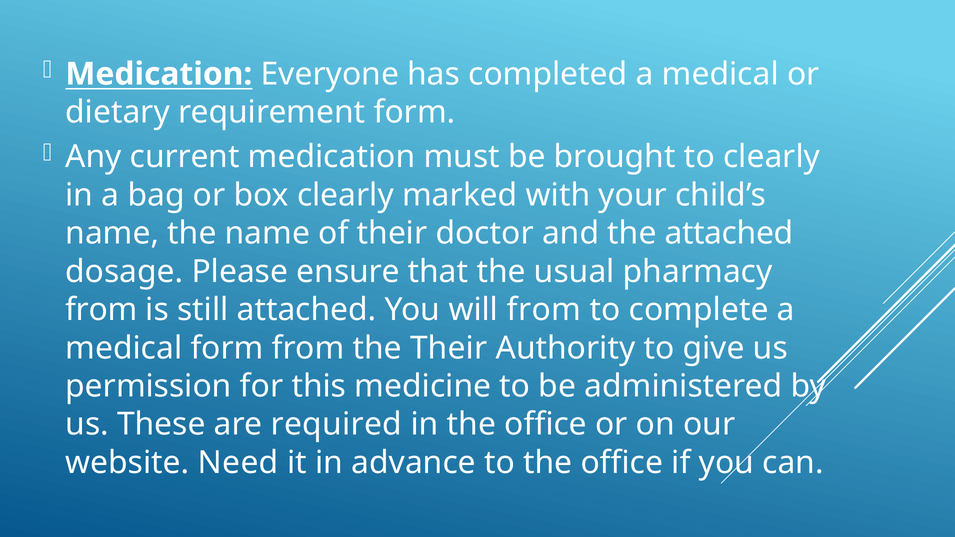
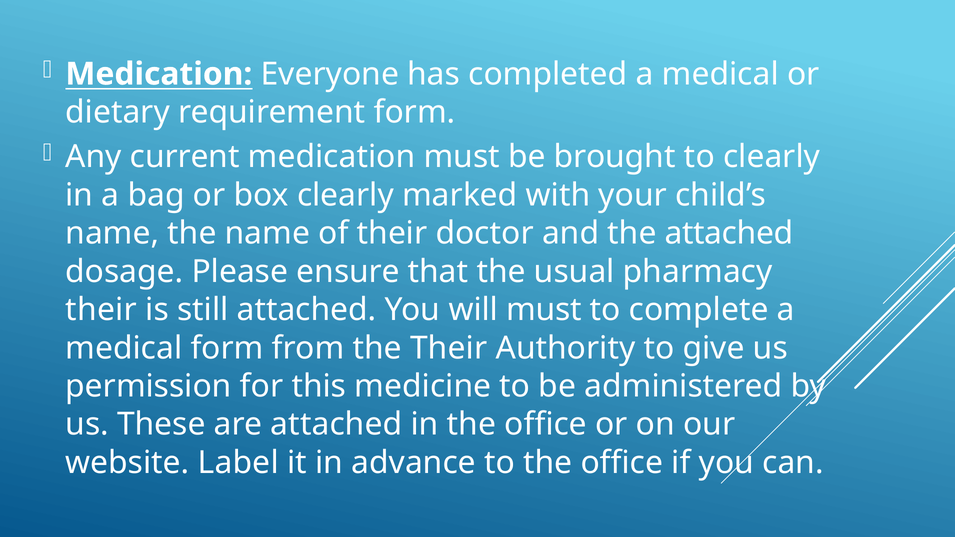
from: from -> their (101, 310)
will from: from -> must (544, 310)
are required: required -> attached (336, 425)
Need: Need -> Label (238, 463)
